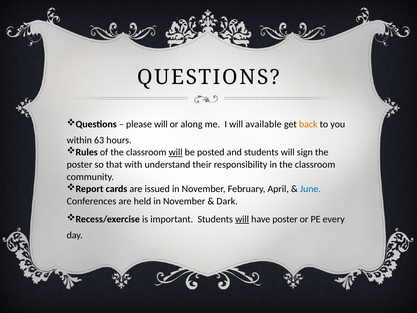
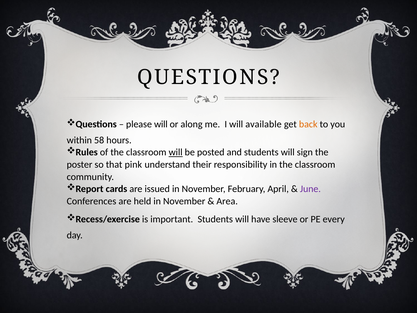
63: 63 -> 58 (99, 140)
with: with -> pink (133, 164)
June colour: blue -> purple (310, 189)
Dark: Dark -> Area (227, 201)
will underline: present -> none (242, 219)
have poster: poster -> sleeve (285, 219)
